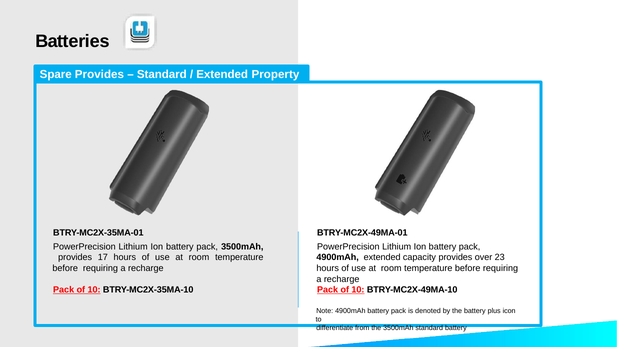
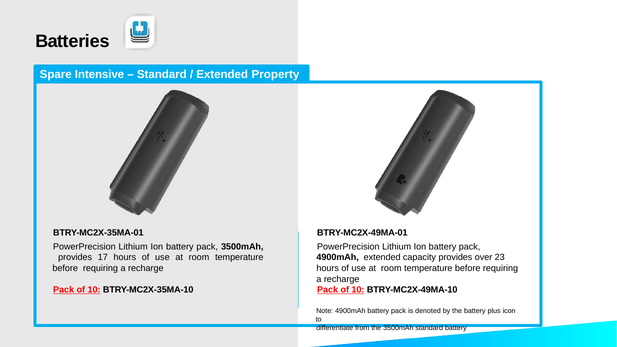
Spare Provides: Provides -> Intensive (100, 74)
